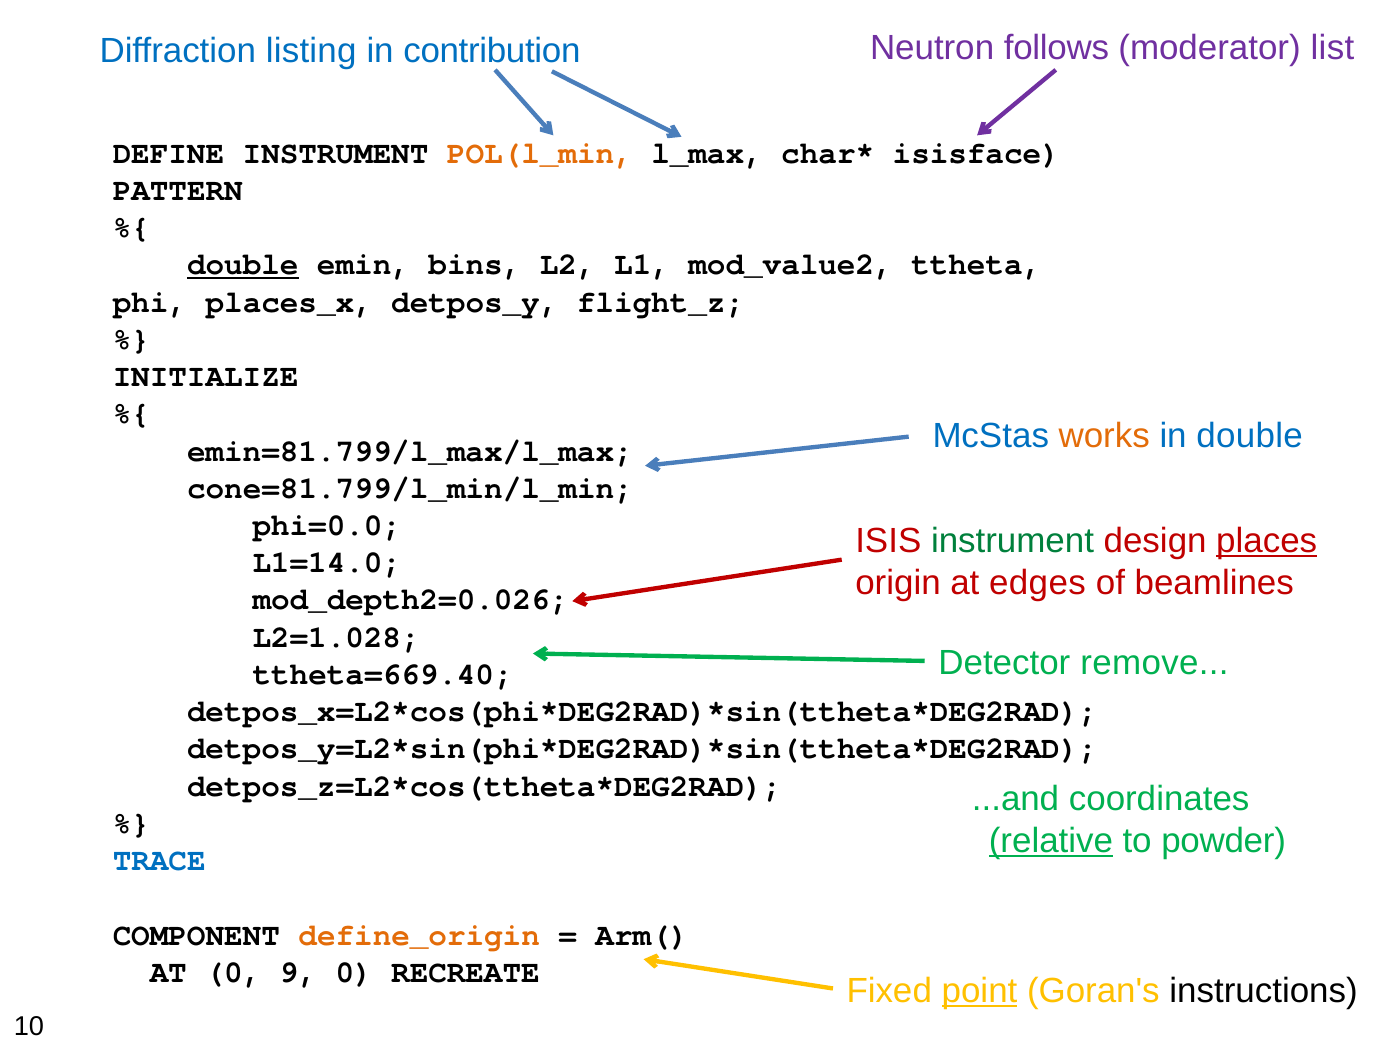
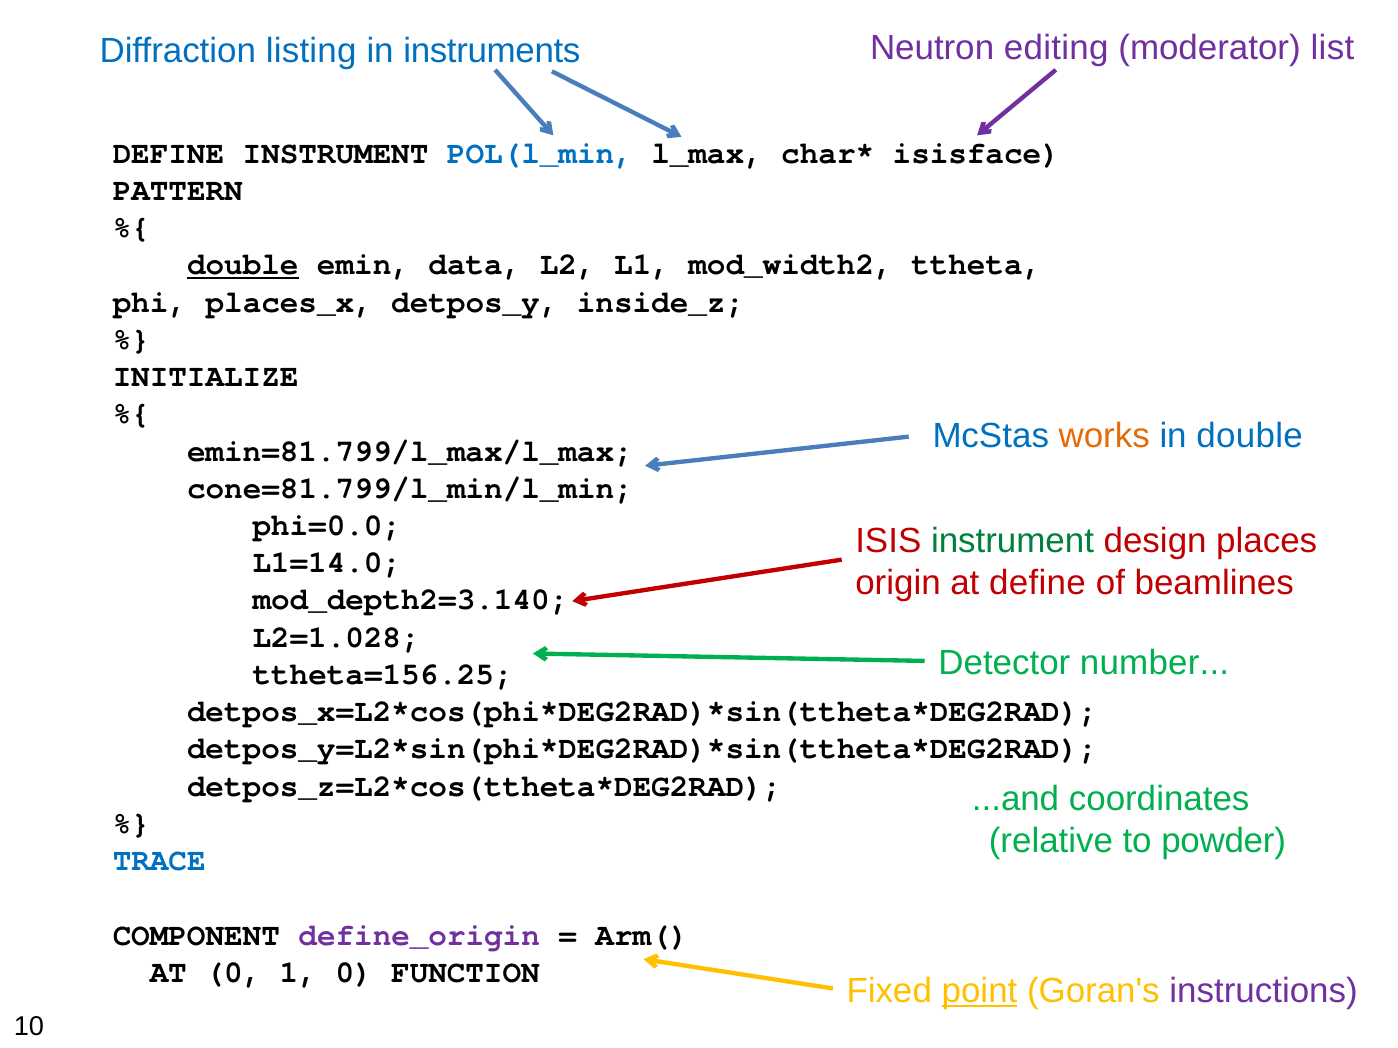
follows: follows -> editing (1056, 48)
contribution: contribution -> instruments (492, 51)
POL(l_min colour: orange -> blue (540, 153)
bins: bins -> data (475, 265)
mod_value2: mod_value2 -> mod_width2 (791, 265)
flight_z: flight_z -> inside_z (661, 302)
places underline: present -> none (1267, 541)
at edges: edges -> define (1038, 583)
mod_depth2=0.026: mod_depth2=0.026 -> mod_depth2=3.140 (410, 600)
remove: remove -> number (1155, 664)
ttheta=669.40: ttheta=669.40 -> ttheta=156.25 (383, 675)
relative underline: present -> none (1051, 841)
define_origin colour: orange -> purple (419, 935)
9: 9 -> 1 (298, 973)
RECREATE: RECREATE -> FUNCTION (465, 973)
instructions colour: black -> purple (1264, 991)
